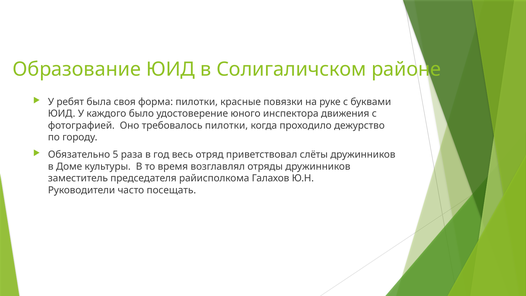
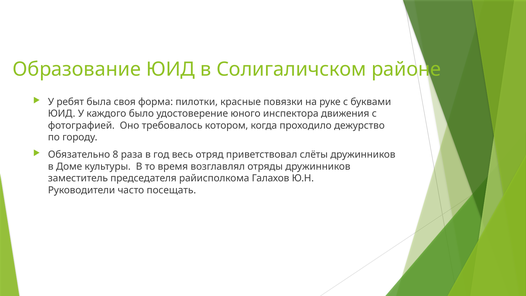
требовалось пилотки: пилотки -> котором (227, 125)
5: 5 -> 8 (115, 155)
